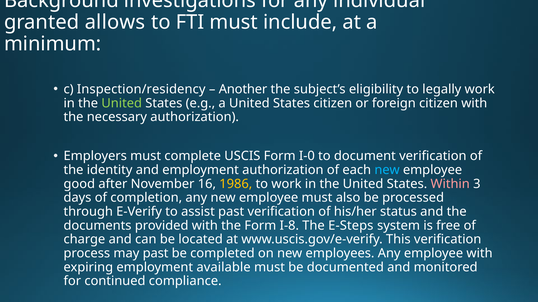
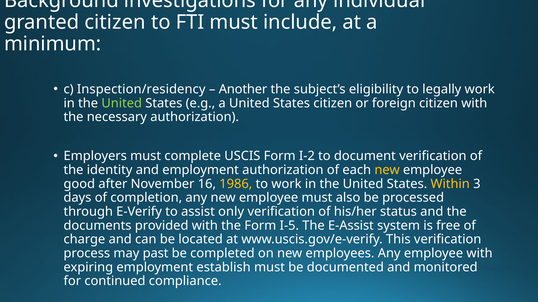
granted allows: allows -> citizen (115, 22)
I-0: I-0 -> I-2 (307, 156)
new colour: light blue -> yellow (387, 170)
Within colour: pink -> yellow (450, 184)
assist past: past -> only (231, 212)
I-8: I-8 -> I-5 (289, 226)
E-Steps: E-Steps -> E-Assist (351, 226)
available: available -> establish (224, 268)
